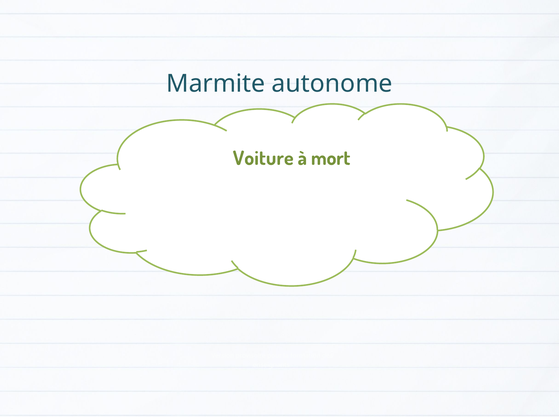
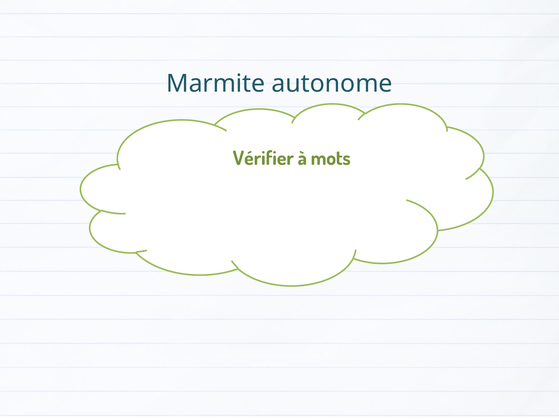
Voiture: Voiture -> Vérifier (263, 159)
mort: mort -> mots (331, 159)
